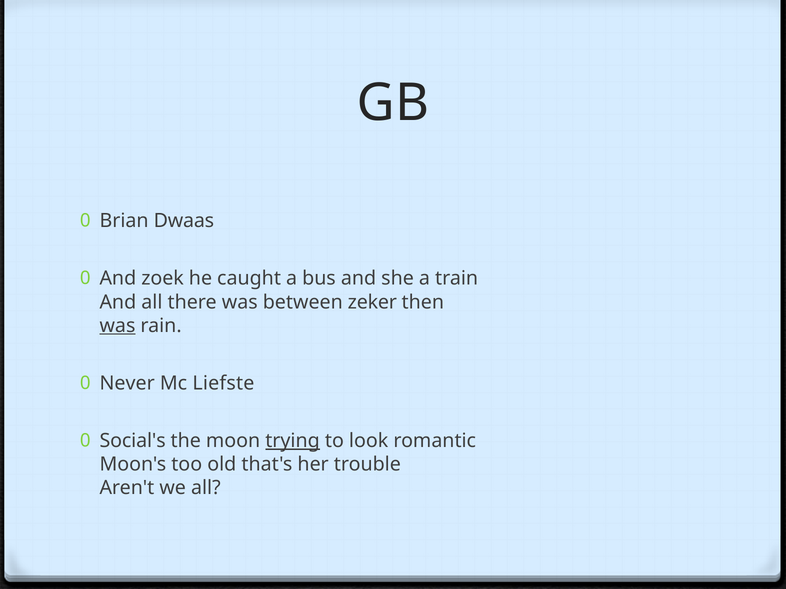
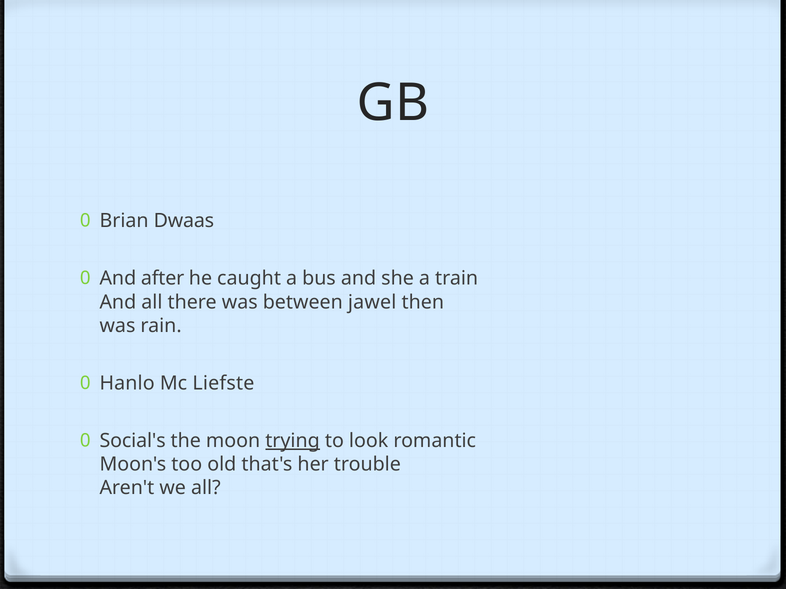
zoek: zoek -> after (163, 279)
zeker: zeker -> jawel (372, 302)
was underline: present -> none (117, 326)
Never: Never -> Hanlo (127, 384)
